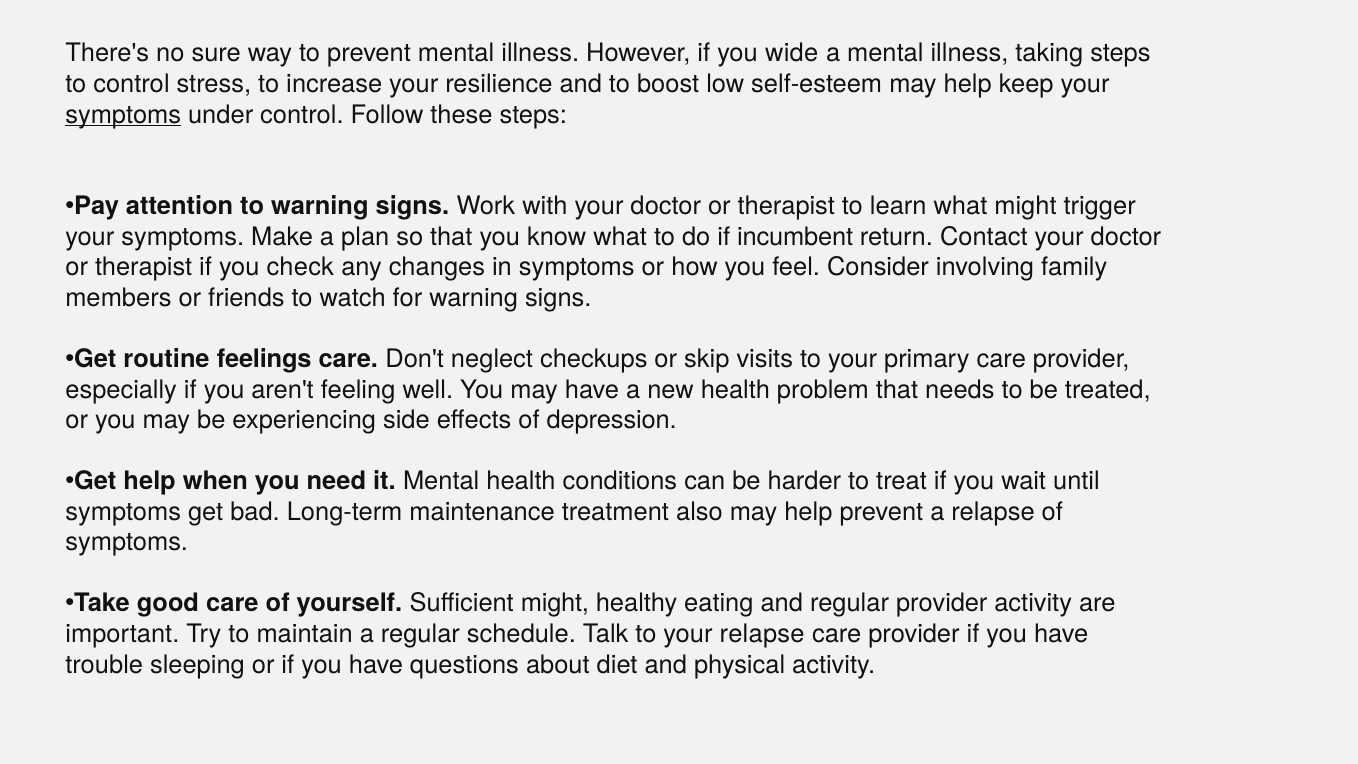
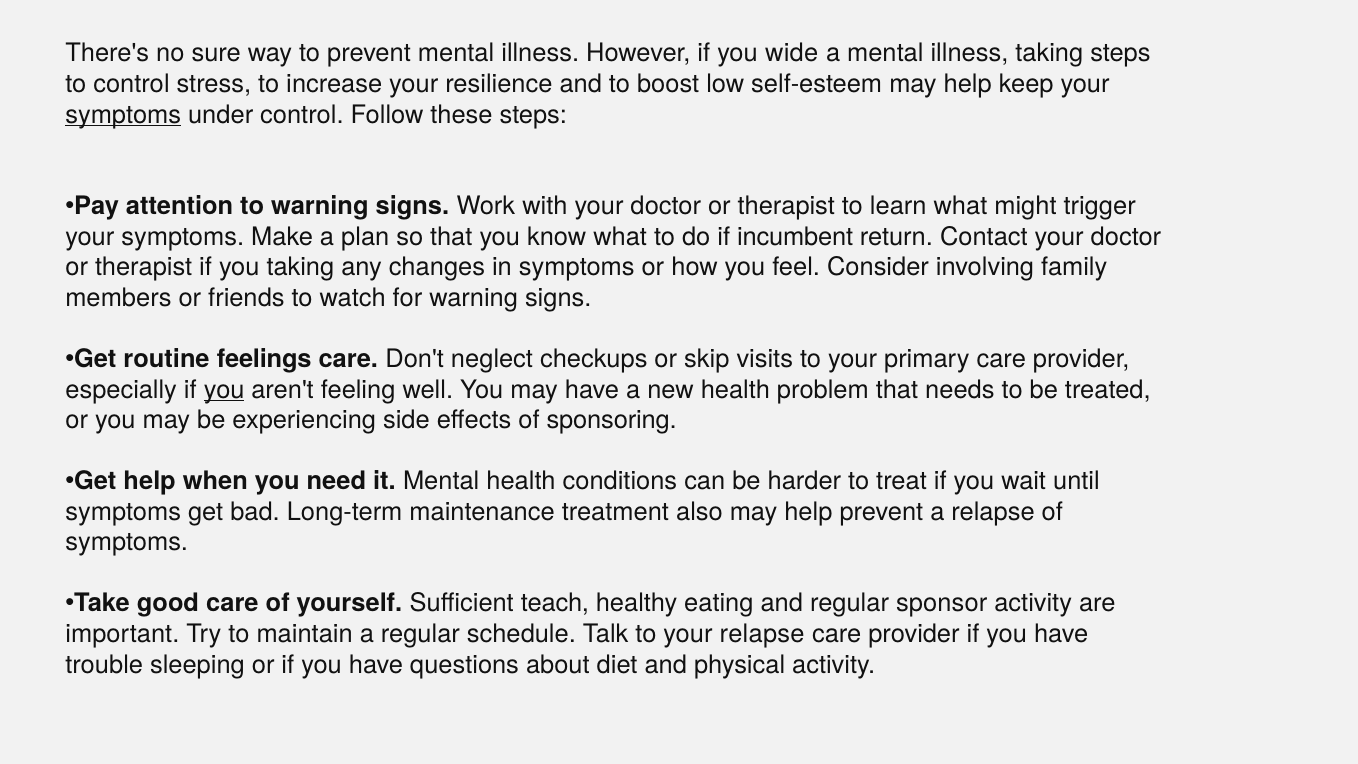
you check: check -> taking (300, 267)
you underline: none -> present (224, 390)
depression: depression -> sponsoring (612, 420)
Sufficient might: might -> teach (555, 603)
regular provider: provider -> sponsor (942, 603)
